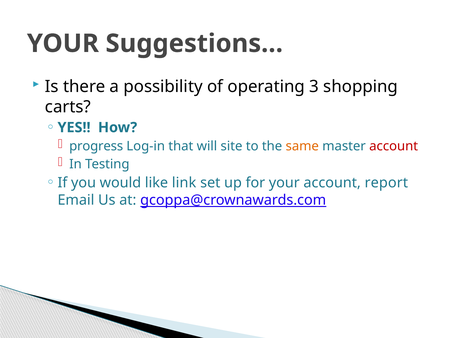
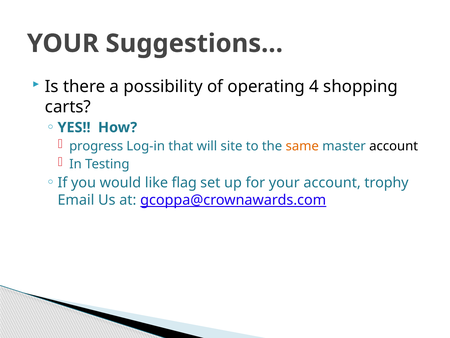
3: 3 -> 4 (314, 86)
account colour: red -> black (394, 146)
link: link -> flag (184, 182)
report: report -> trophy (386, 182)
